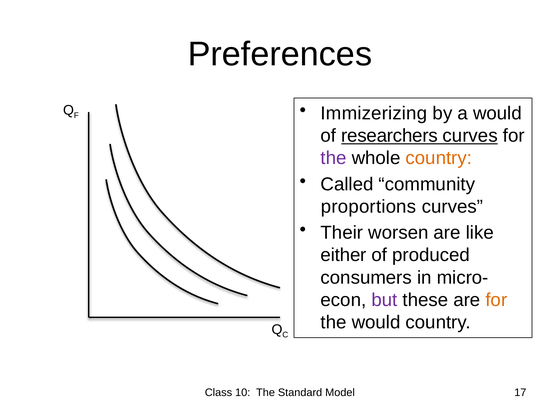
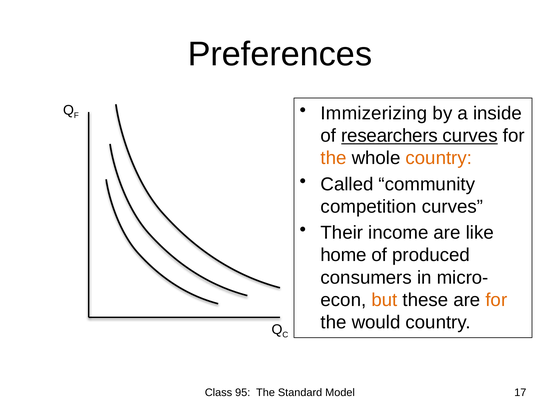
a would: would -> inside (497, 113)
the colour: purple -> orange (334, 158)
proportions: proportions -> competition (369, 207)
worsen: worsen -> income (398, 233)
either: either -> home (344, 255)
but colour: purple -> orange (384, 300)
10: 10 -> 95 (243, 393)
